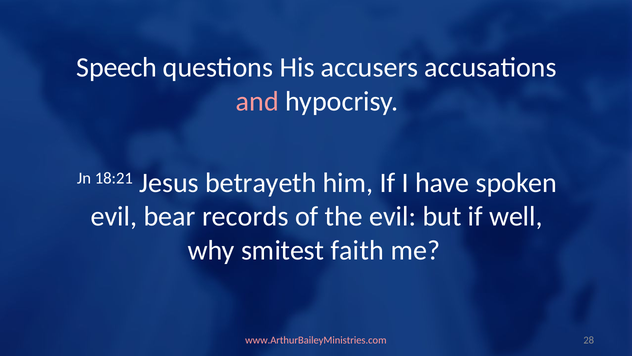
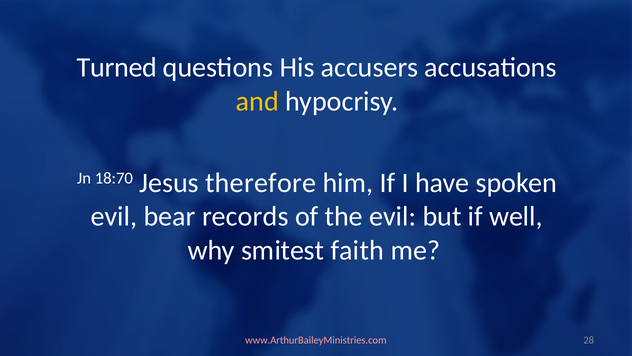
Speech: Speech -> Turned (117, 67)
and colour: pink -> yellow (257, 101)
18:21: 18:21 -> 18:70 (114, 178)
betrayeth: betrayeth -> therefore (261, 183)
